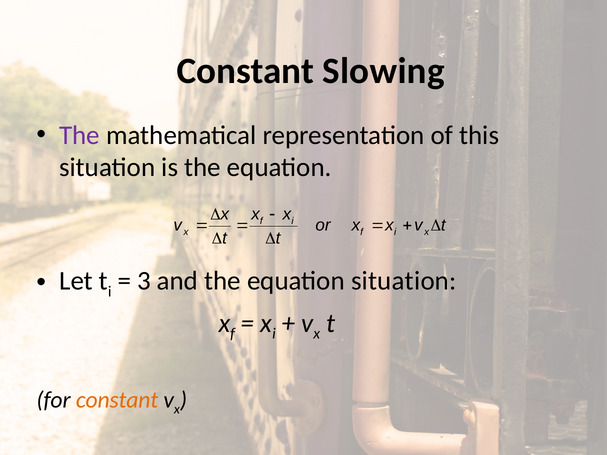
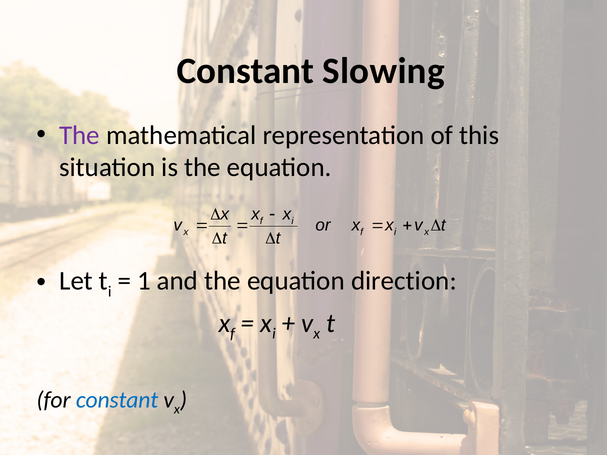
3: 3 -> 1 (144, 281)
equation situation: situation -> direction (404, 281)
constant colour: orange -> blue (117, 400)
